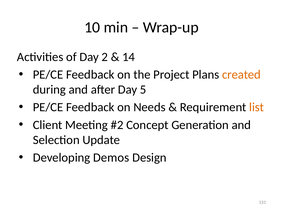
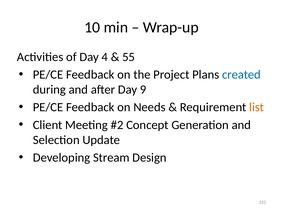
2: 2 -> 4 (105, 57)
14: 14 -> 55 (129, 57)
created colour: orange -> blue (241, 75)
5: 5 -> 9 (143, 90)
Demos: Demos -> Stream (111, 158)
